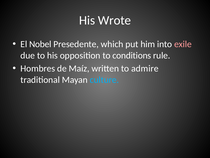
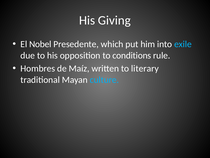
Wrote: Wrote -> Giving (114, 20)
exile colour: pink -> light blue (183, 44)
admire: admire -> literary (145, 68)
